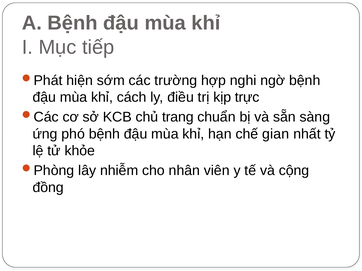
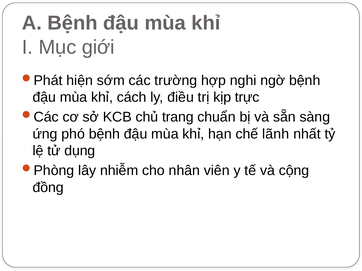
tiếp: tiếp -> giới (98, 47)
gian: gian -> lãnh (276, 134)
khỏe: khỏe -> dụng (80, 151)
